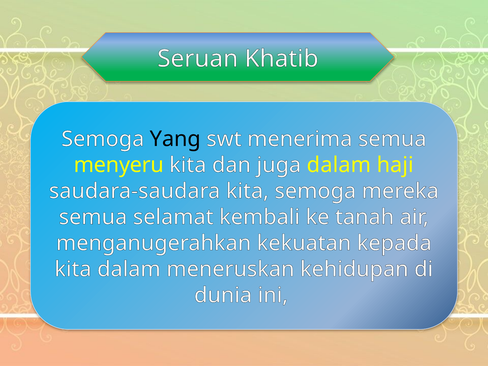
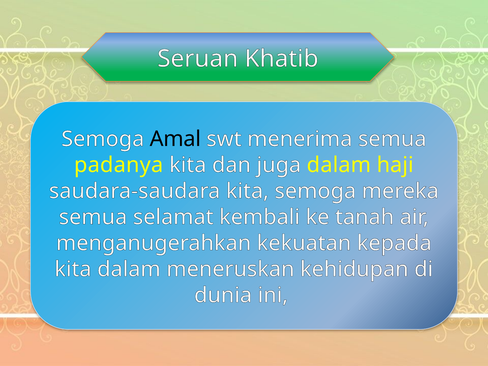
Yang: Yang -> Amal (175, 139)
menyeru: menyeru -> padanya (119, 165)
